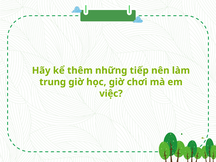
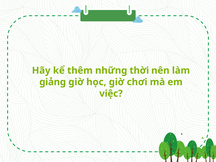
tiếp: tiếp -> thời (139, 70)
trung: trung -> giảng (53, 82)
